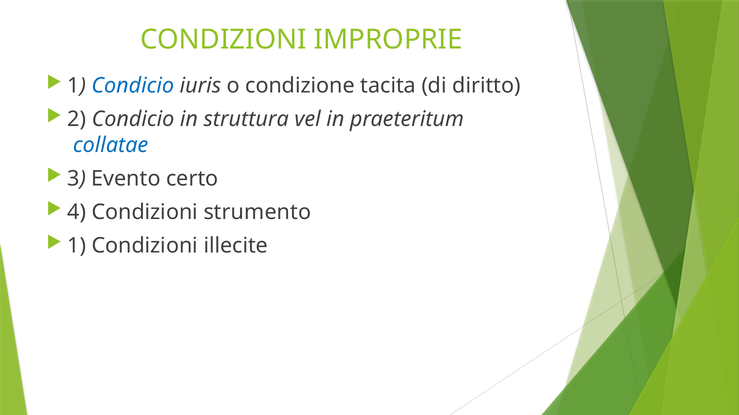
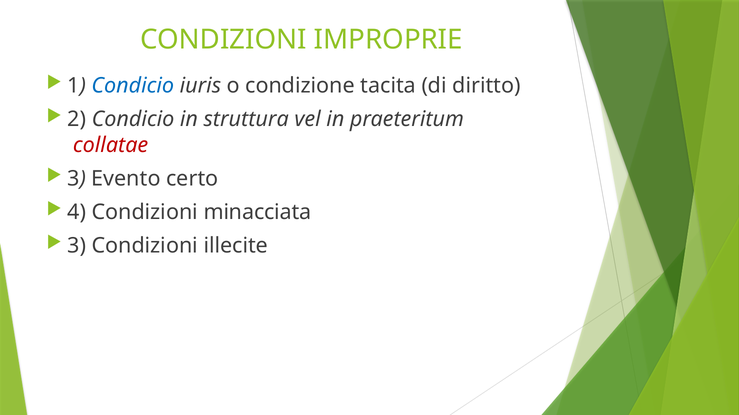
collatae colour: blue -> red (111, 145)
strumento: strumento -> minacciata (258, 212)
1: 1 -> 3 (77, 246)
